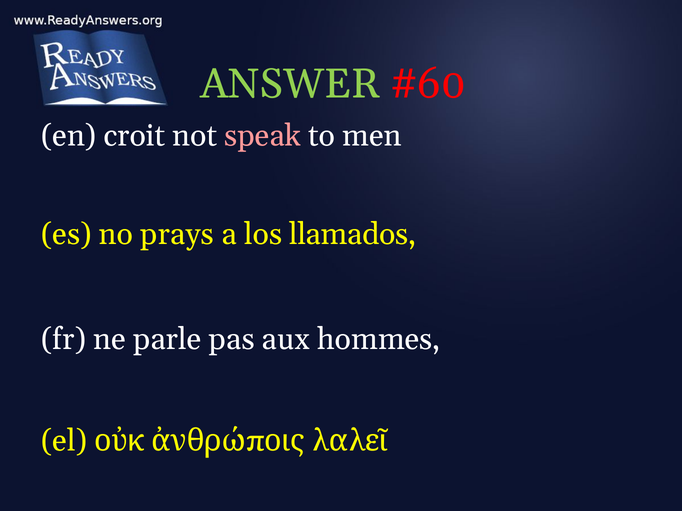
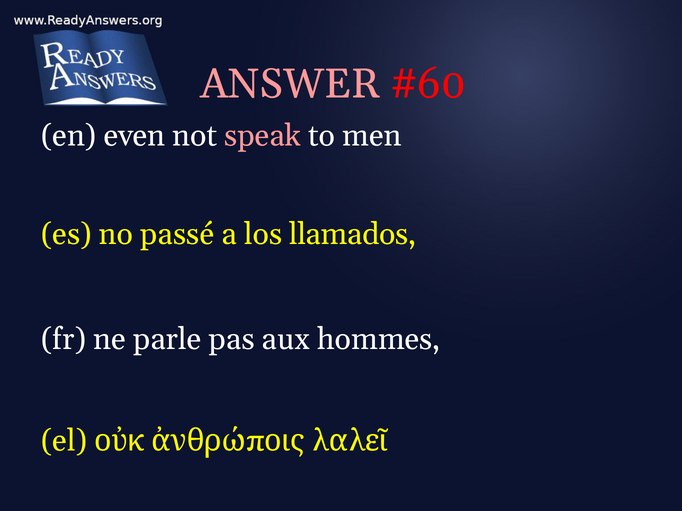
ANSWER colour: light green -> pink (290, 84)
croit: croit -> even (134, 136)
prays: prays -> passé (177, 235)
